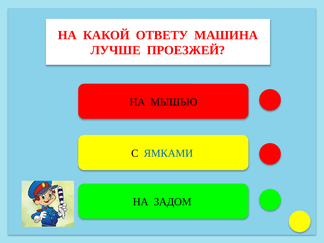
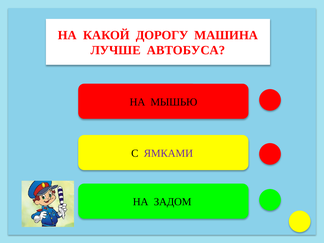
ОТВЕТУ: ОТВЕТУ -> ДОРОГУ (162, 35)
ПРОЕЗЖЕЙ: ПРОЕЗЖЕЙ -> АВТОБУСА (186, 50)
ЯМКАМИ colour: blue -> purple (168, 153)
